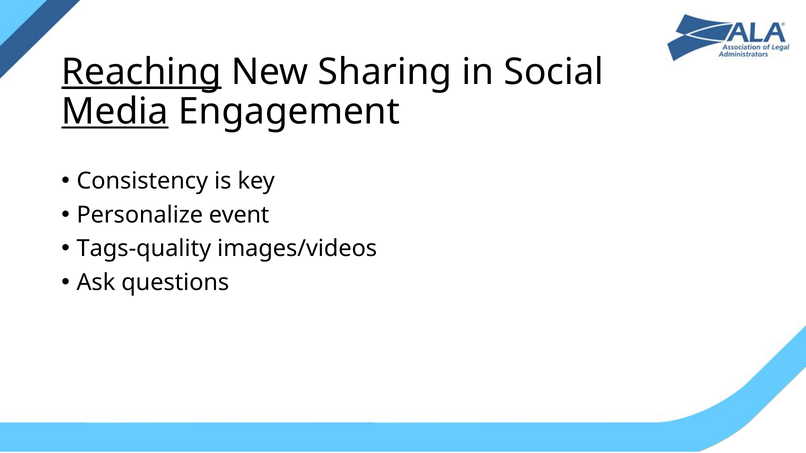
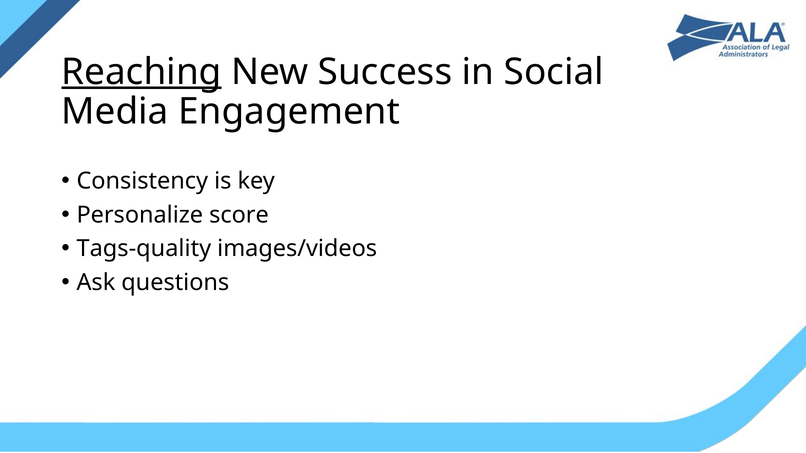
Sharing: Sharing -> Success (385, 72)
Media underline: present -> none (115, 112)
event: event -> score (239, 215)
